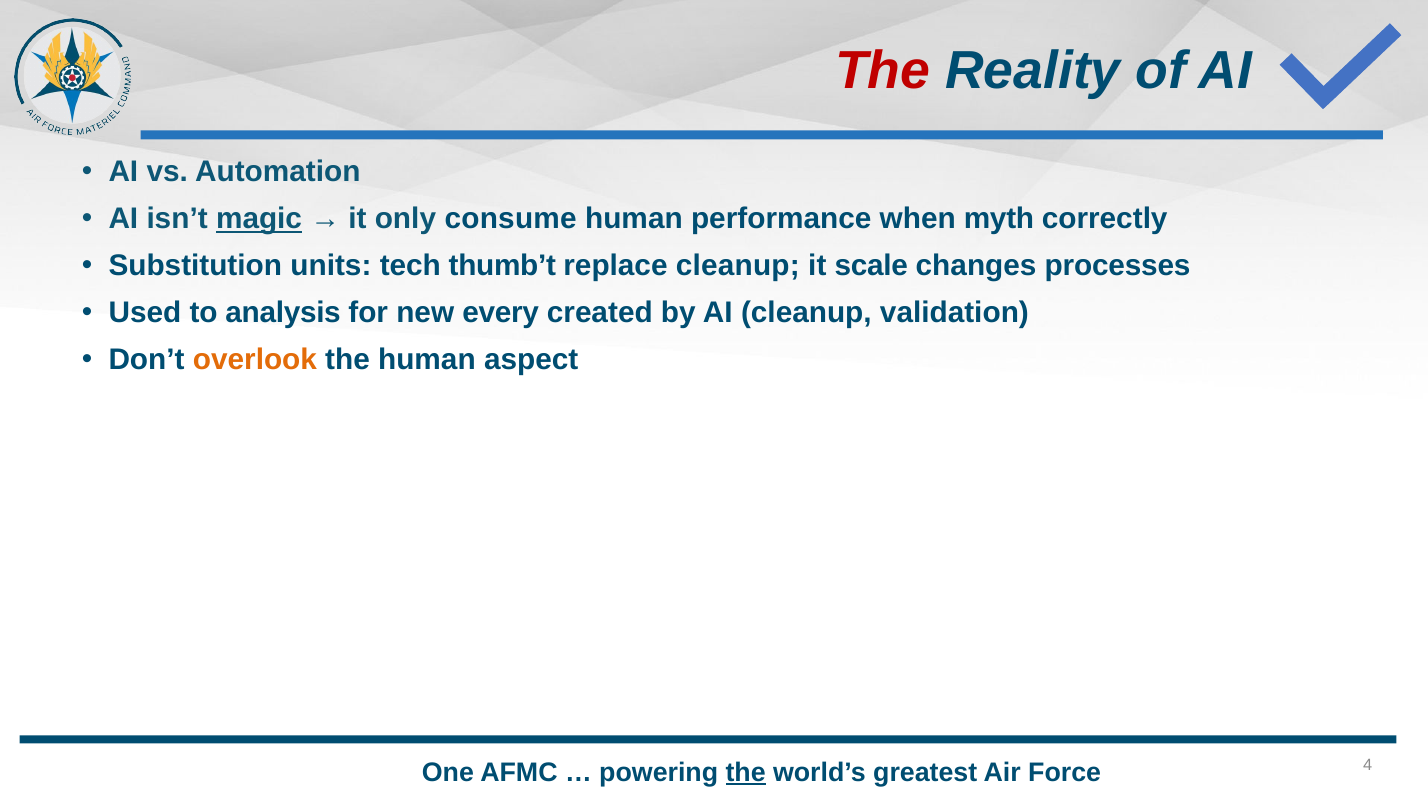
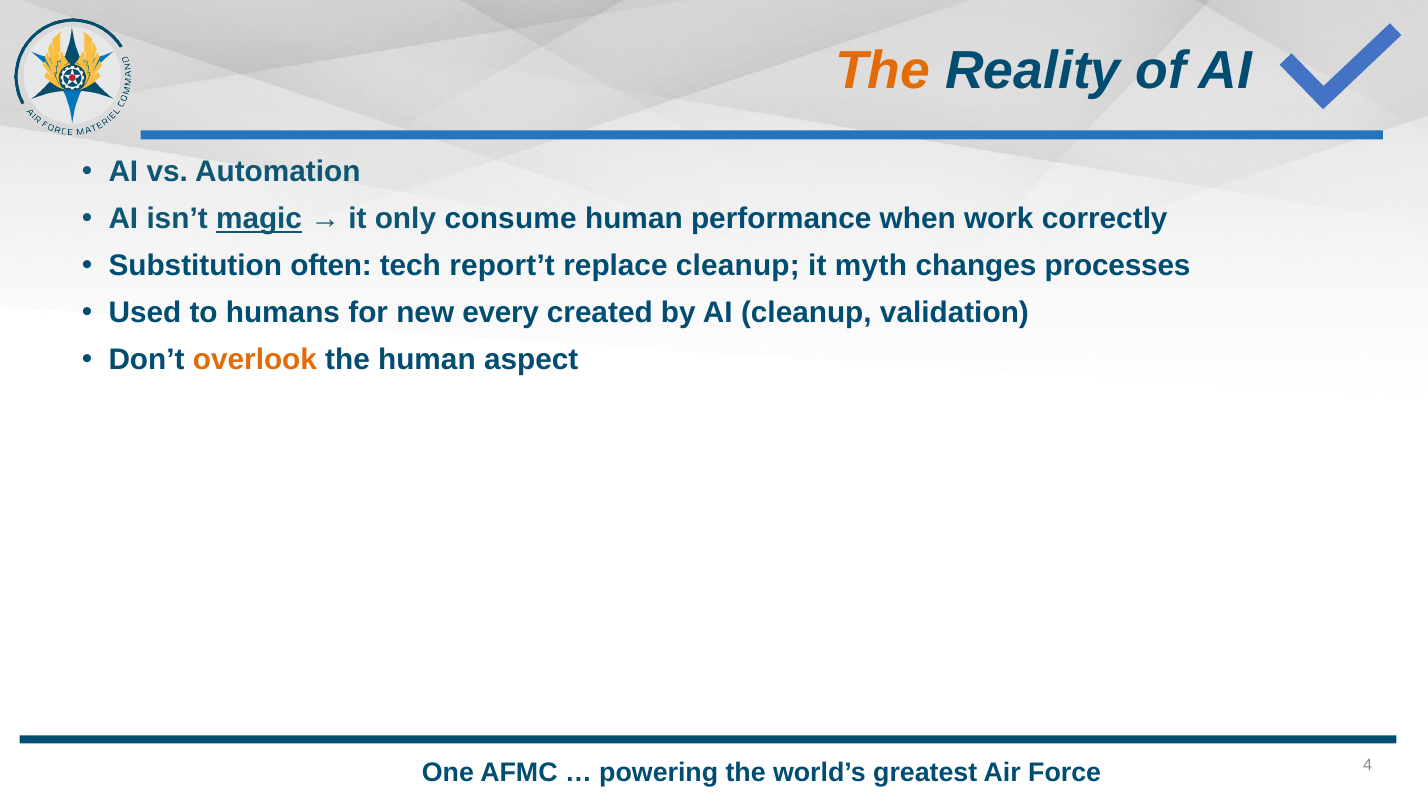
The colour: red -> orange (883, 71)
myth: myth -> work (999, 219)
units: units -> often (331, 266)
thumb’t: thumb’t -> report’t (502, 266)
scale: scale -> myth (871, 266)
analysis: analysis -> humans (283, 313)
the underline: present -> none (746, 773)
